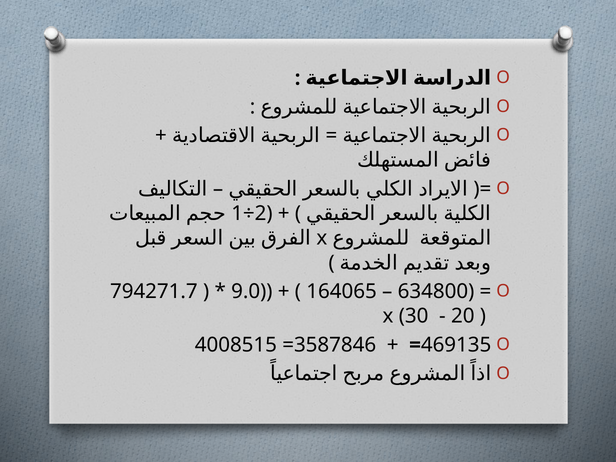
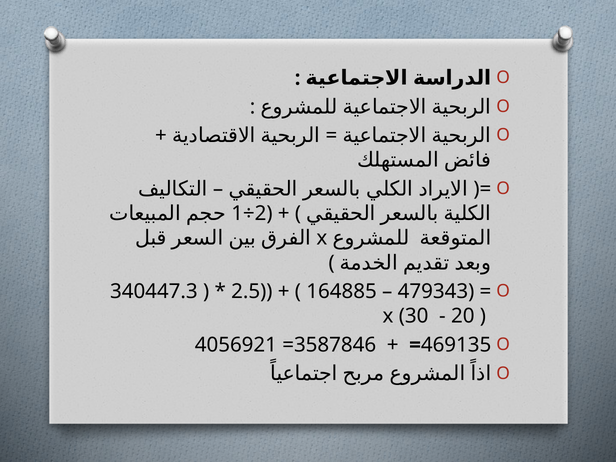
794271.7: 794271.7 -> 340447.3 (154, 292)
9.0: 9.0 -> 2.5 (246, 292)
164065: 164065 -> 164885 (342, 292)
634800: 634800 -> 479343 (433, 292)
4008515: 4008515 -> 4056921 (236, 345)
